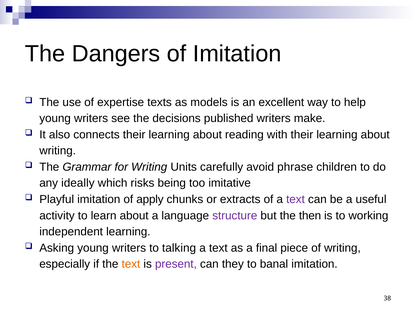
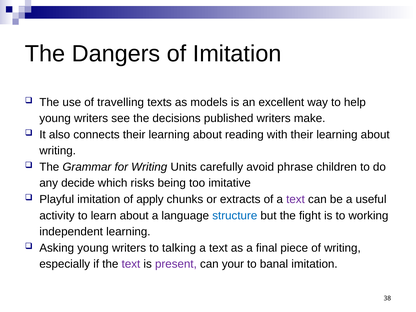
expertise: expertise -> travelling (121, 102)
ideally: ideally -> decide (78, 183)
structure colour: purple -> blue (235, 216)
then: then -> fight (310, 216)
text colour: orange -> purple (131, 264)
they: they -> your (233, 264)
